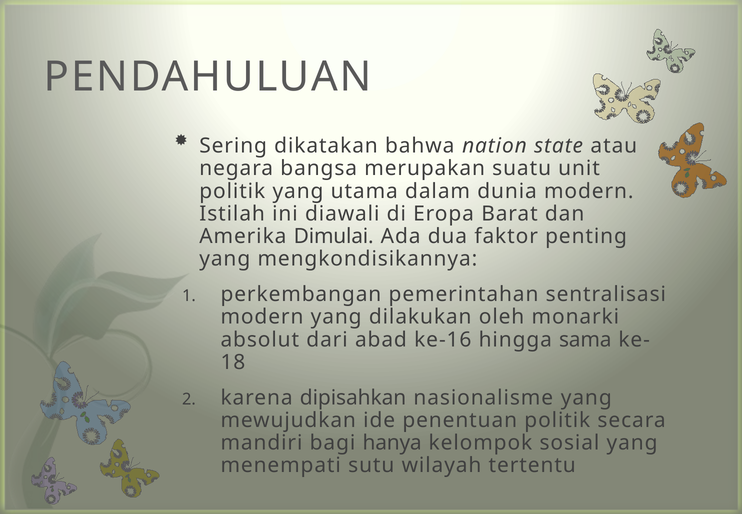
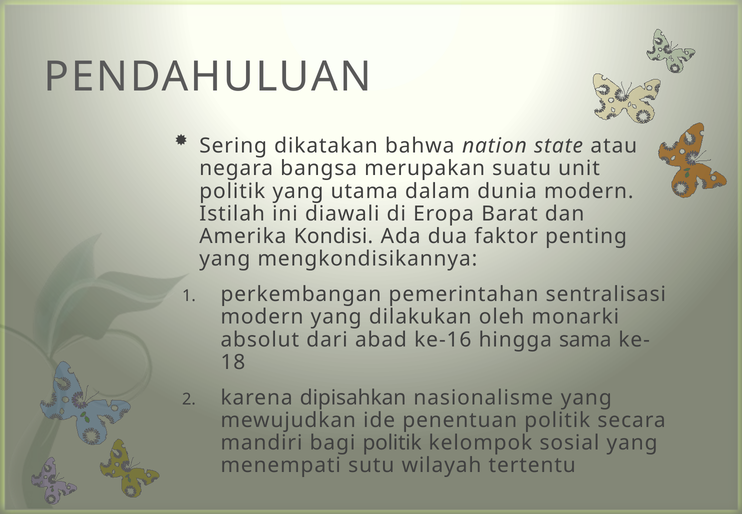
Dimulai: Dimulai -> Kondisi (333, 236)
bagi hanya: hanya -> politik (392, 443)
